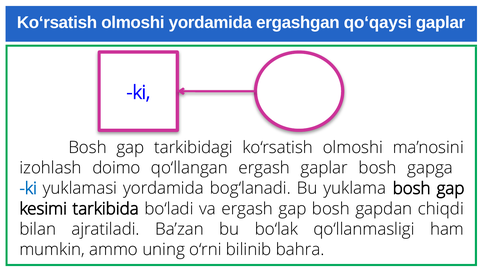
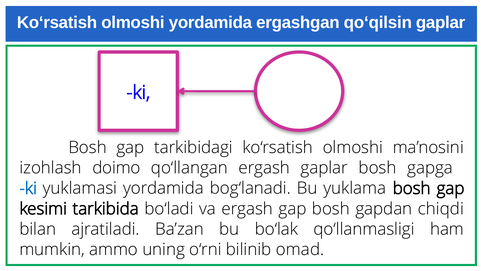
qo‘qaysi: qo‘qaysi -> qo‘qilsin (378, 23)
bahra: bahra -> omad (300, 249)
